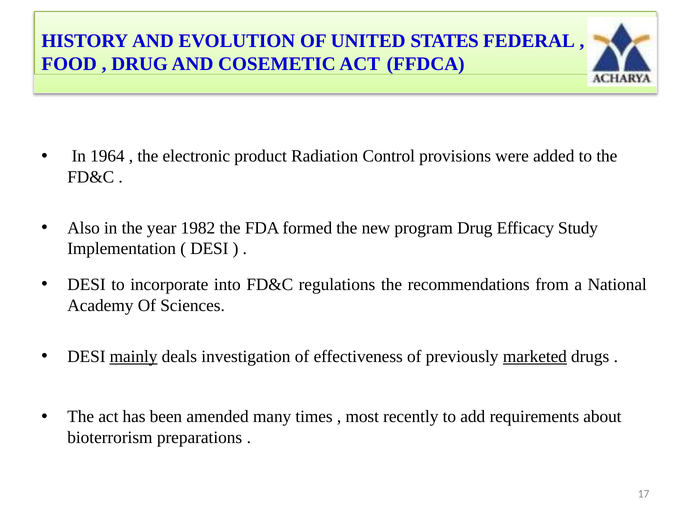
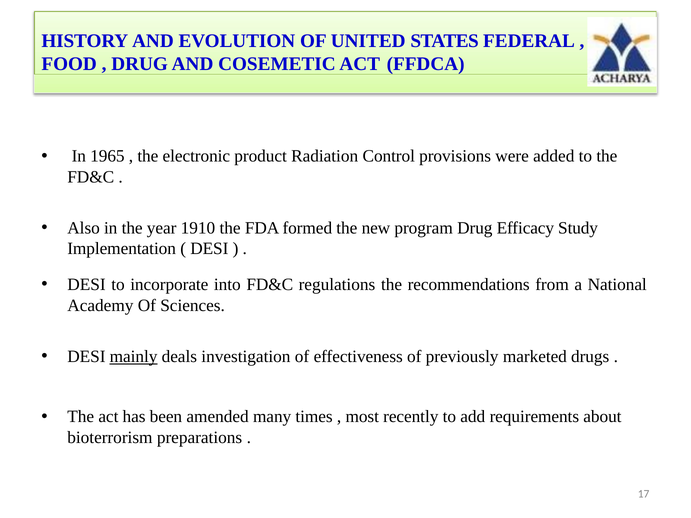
1964: 1964 -> 1965 (107, 156)
1982: 1982 -> 1910 (198, 228)
marketed underline: present -> none (535, 357)
